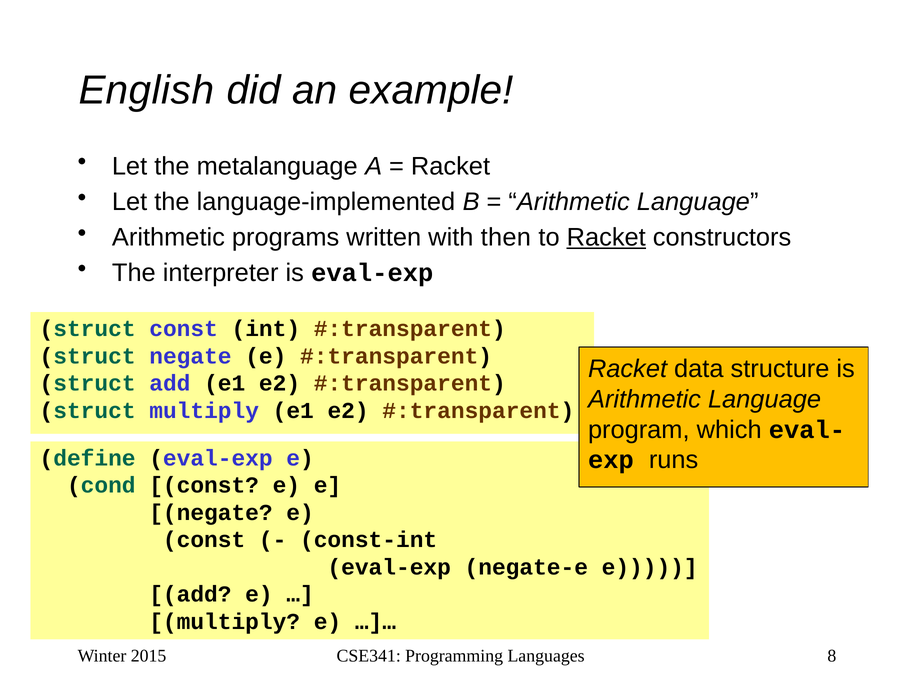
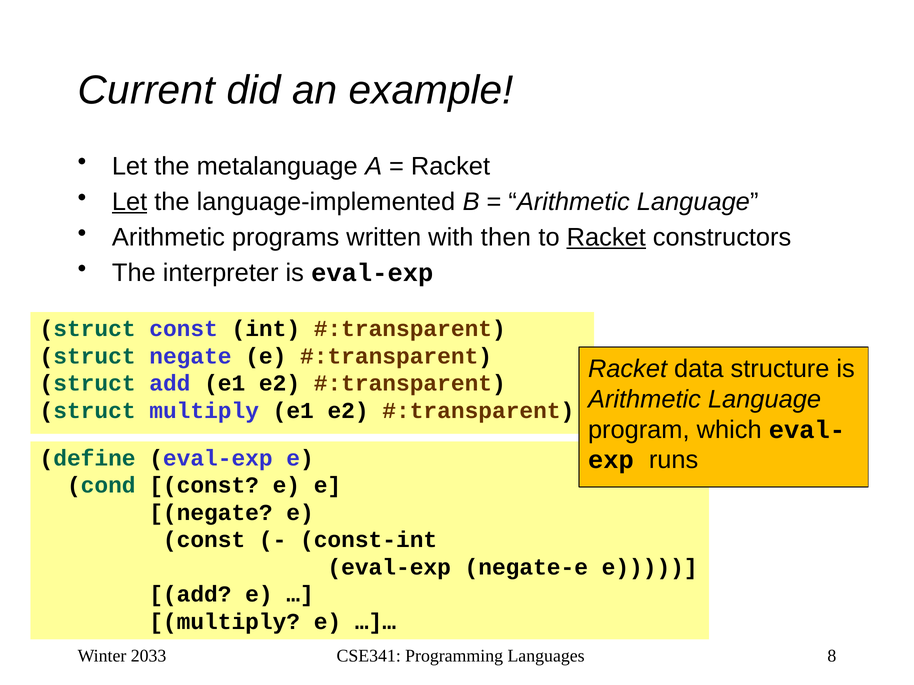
English: English -> Current (146, 90)
Let underline: none -> present (130, 202)
2015: 2015 -> 2033 (149, 656)
